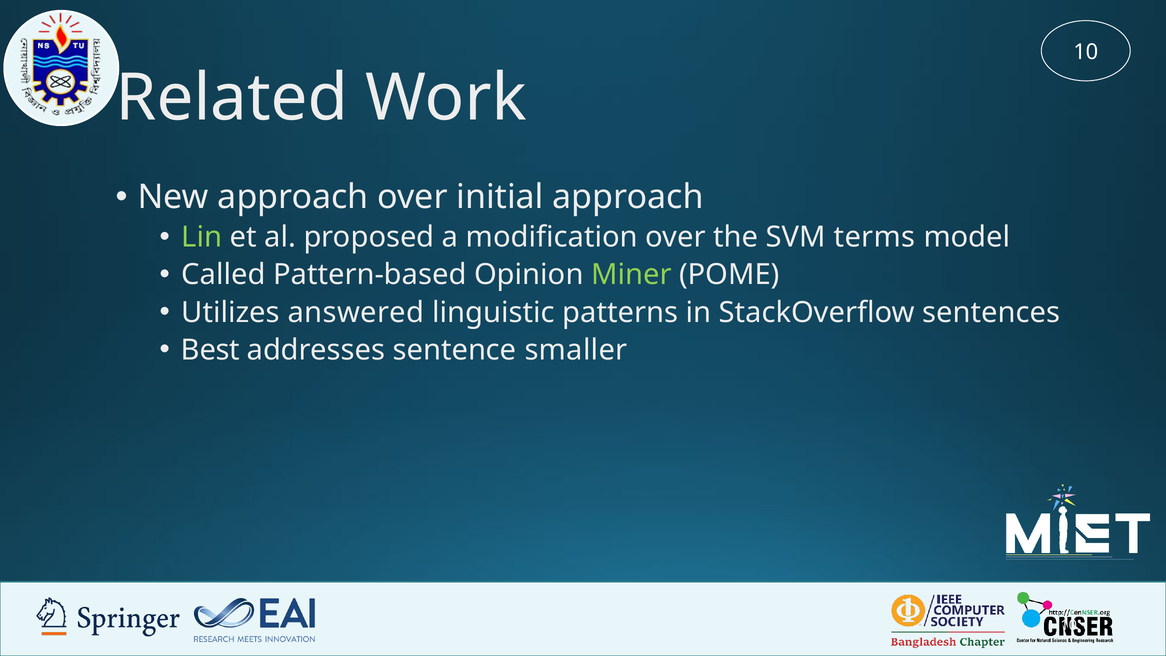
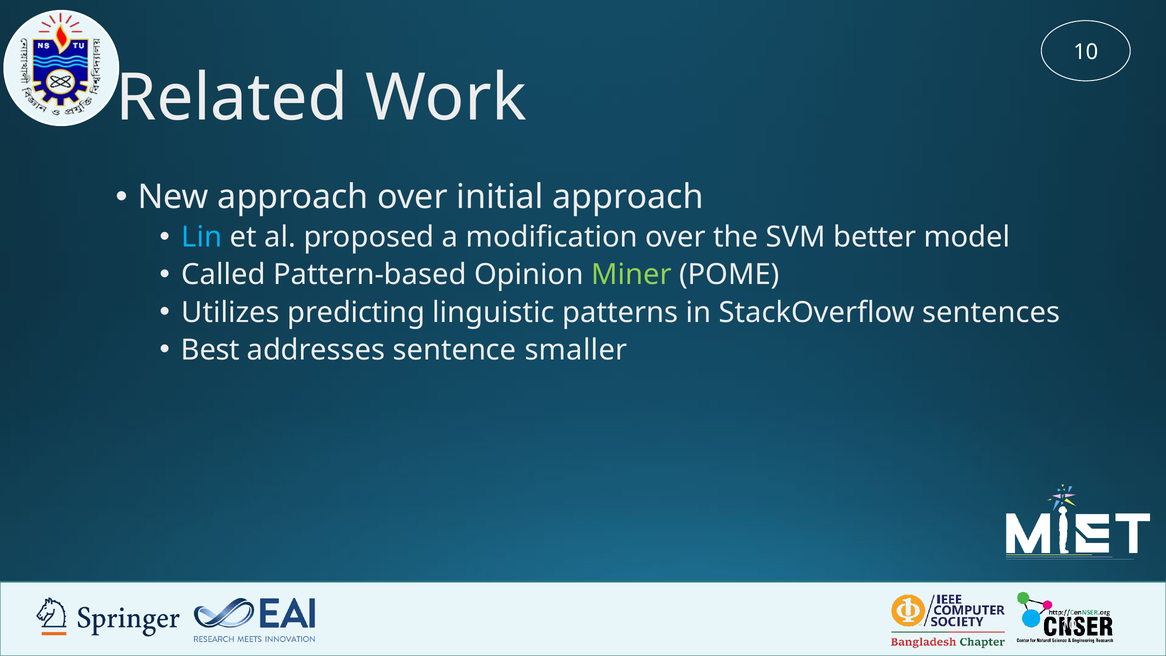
Lin colour: light green -> light blue (202, 237)
terms: terms -> better (875, 237)
answered: answered -> predicting (356, 312)
